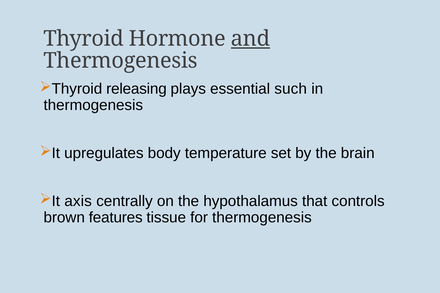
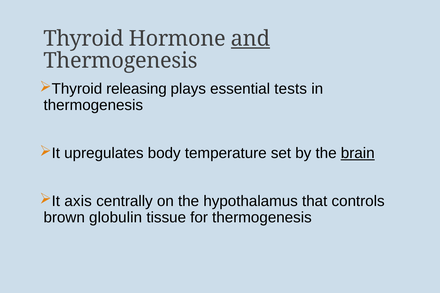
such: such -> tests (291, 89)
brain underline: none -> present (358, 153)
features: features -> globulin (116, 218)
